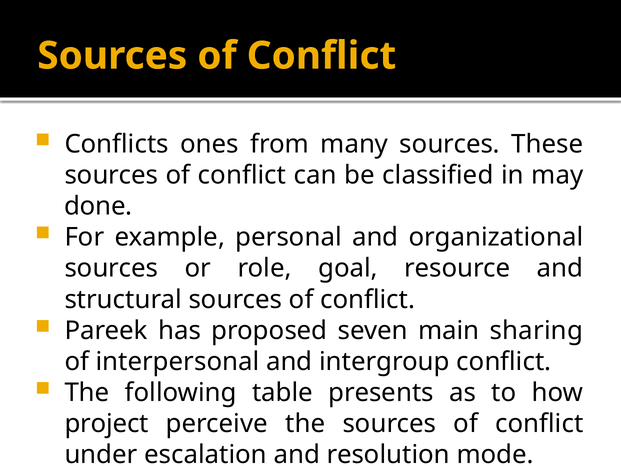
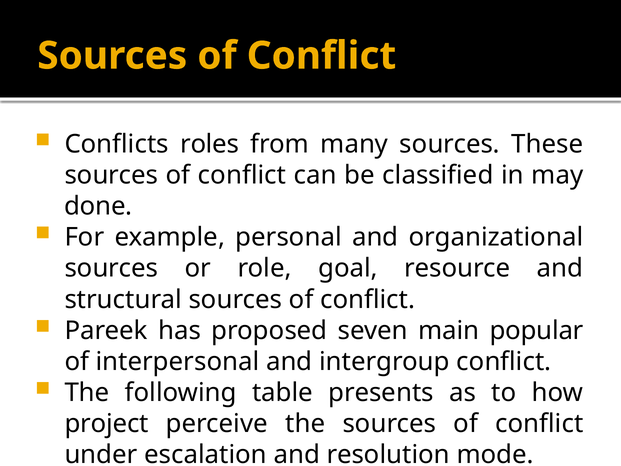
ones: ones -> roles (210, 144)
sharing: sharing -> popular (537, 330)
